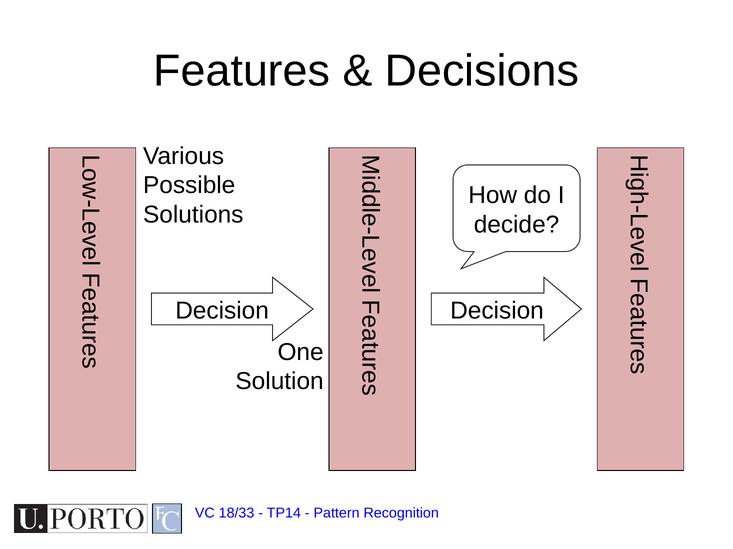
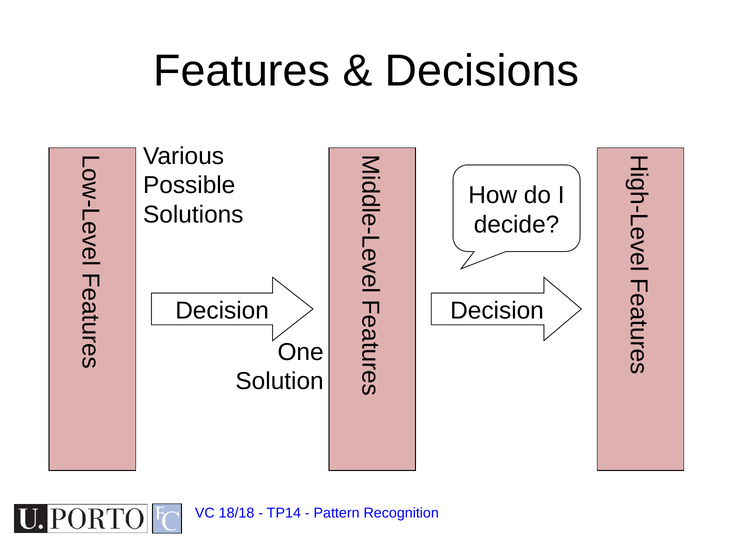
18/33: 18/33 -> 18/18 (237, 514)
